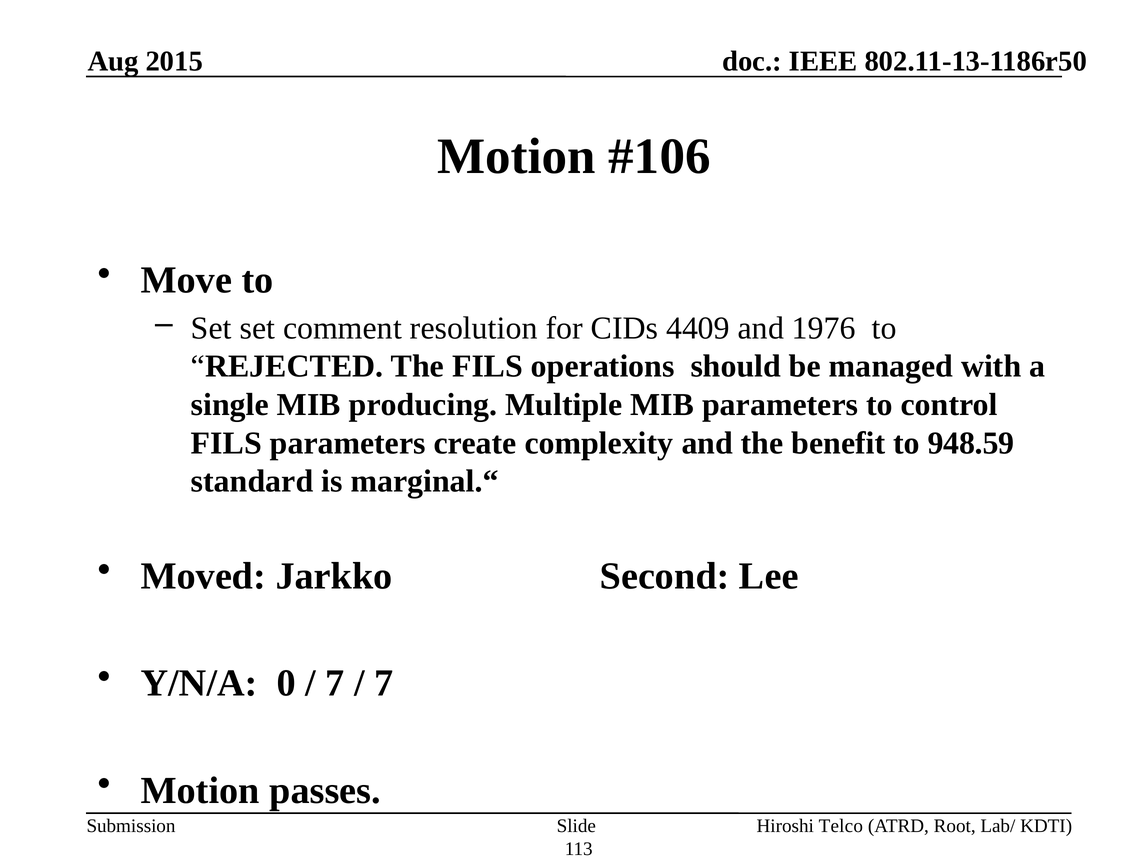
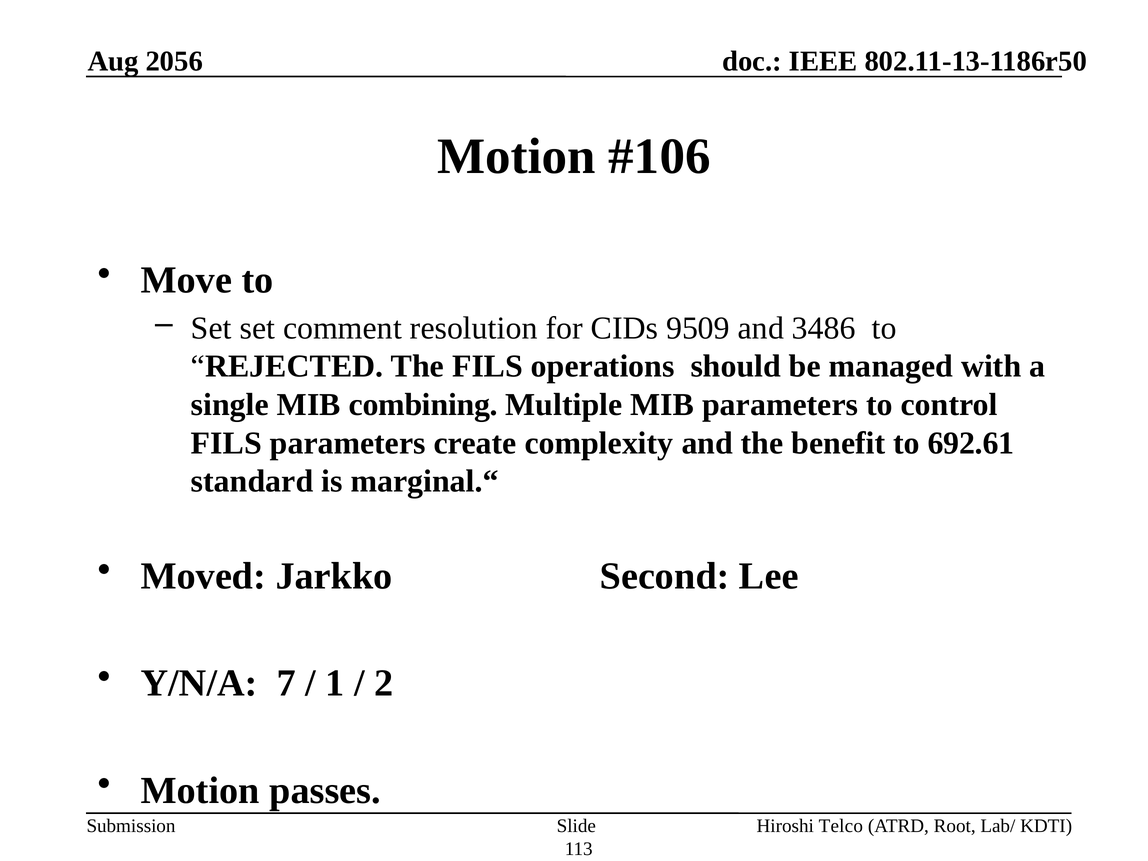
2015: 2015 -> 2056 (174, 61)
4409: 4409 -> 9509 (698, 328)
1976: 1976 -> 3486 (824, 328)
producing: producing -> combining (423, 405)
948.59: 948.59 -> 692.61 (971, 443)
0: 0 -> 7 (286, 683)
7: 7 -> 1 (335, 683)
7: 7 -> 2 (384, 683)
